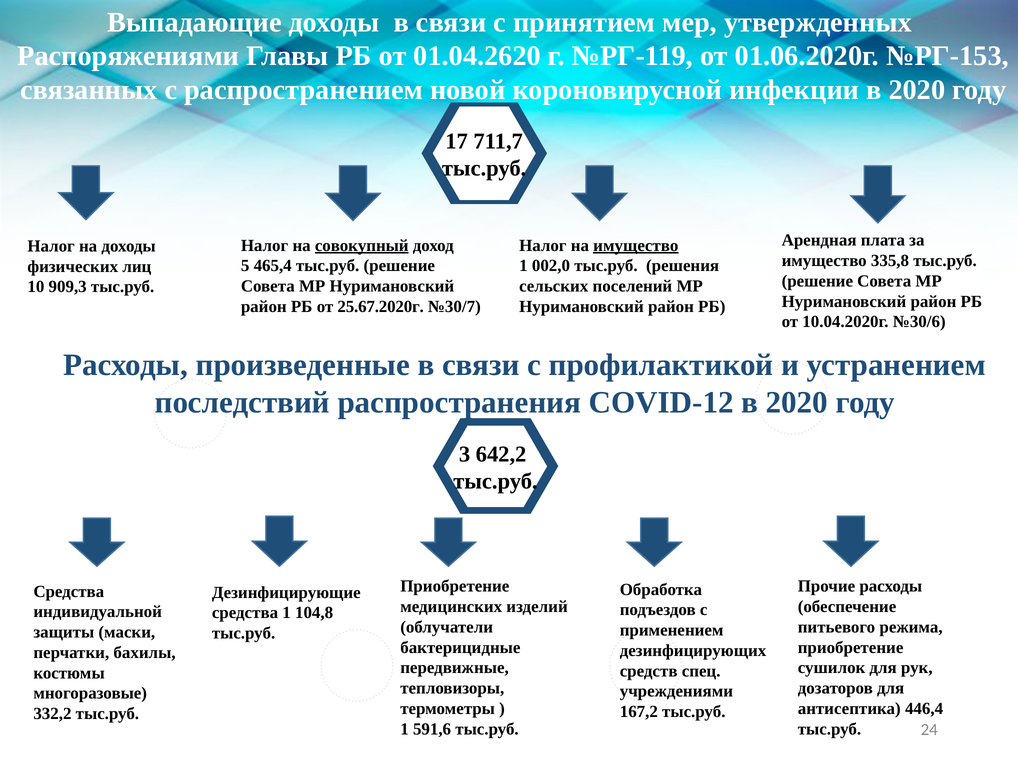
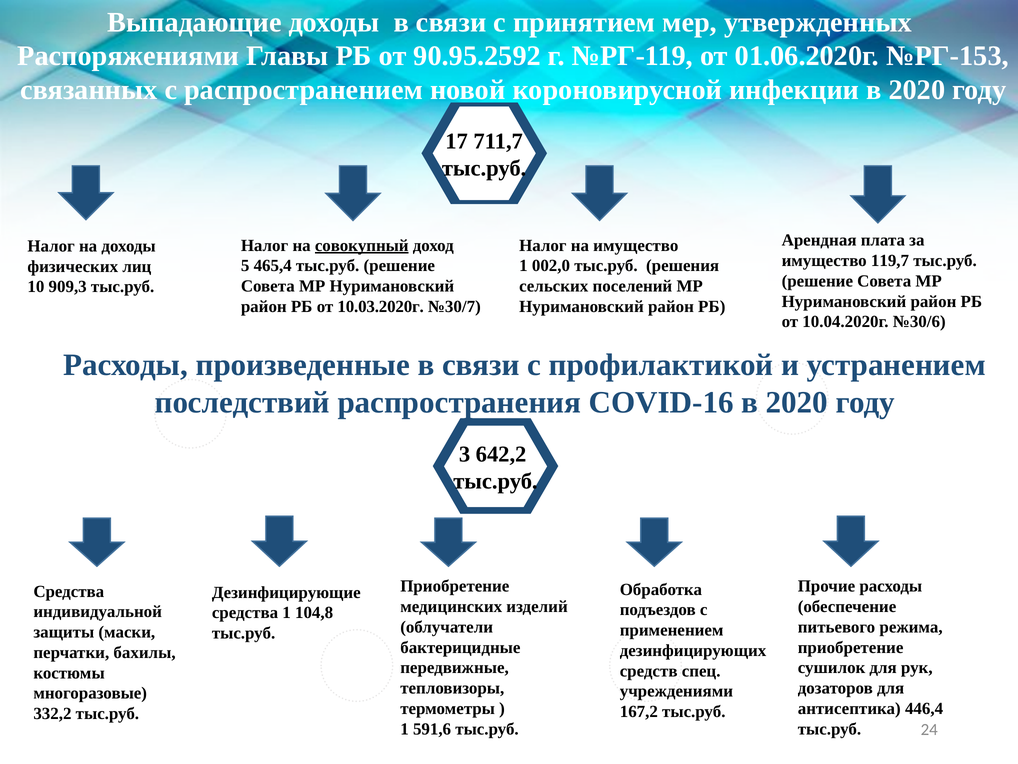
01.04.2620: 01.04.2620 -> 90.95.2592 (477, 56)
имущество underline: present -> none (636, 245)
335,8: 335,8 -> 119,7 (890, 261)
25.67.2020г: 25.67.2020г -> 10.03.2020г (381, 306)
COVID-12: COVID-12 -> COVID-16 (661, 402)
